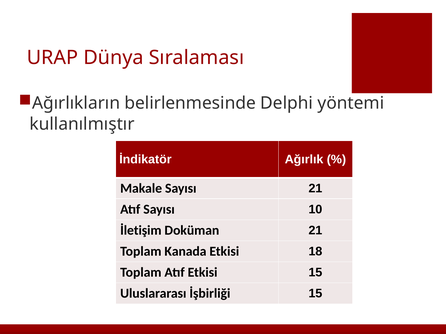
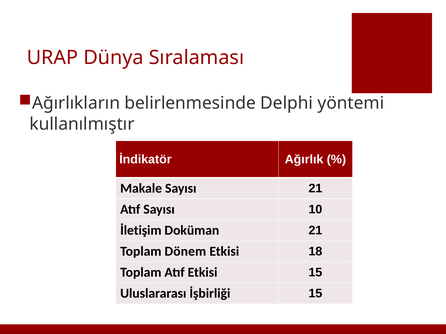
Kanada: Kanada -> Dönem (185, 252)
